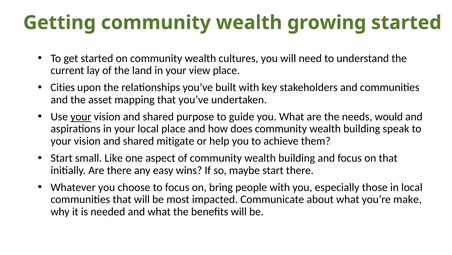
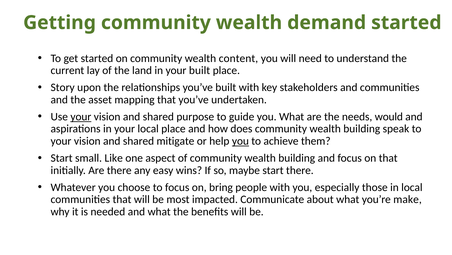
growing: growing -> demand (327, 23)
cultures: cultures -> content (238, 58)
your view: view -> built (200, 70)
Cities: Cities -> Story (63, 87)
you underline: none -> present (240, 141)
